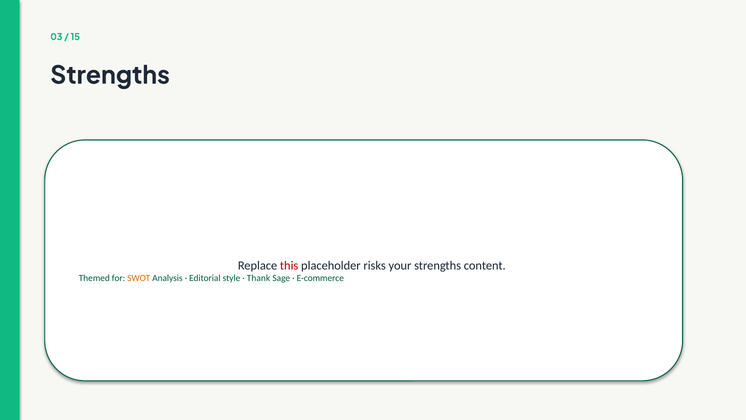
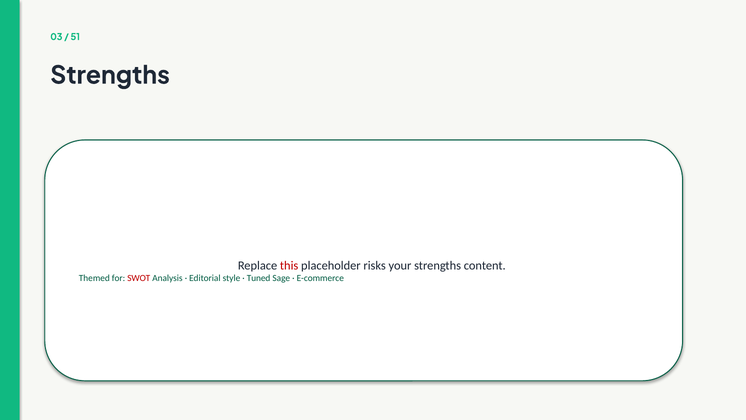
15: 15 -> 51 (75, 37)
SWOT colour: orange -> red (139, 278)
Thank: Thank -> Tuned (259, 278)
